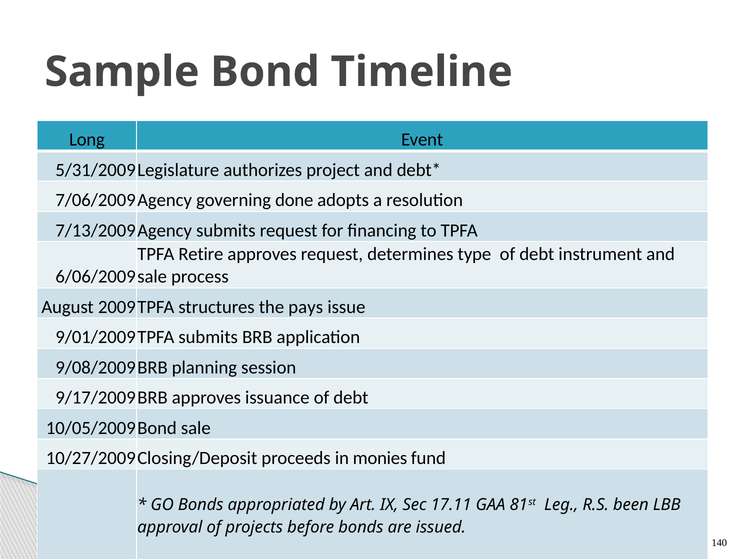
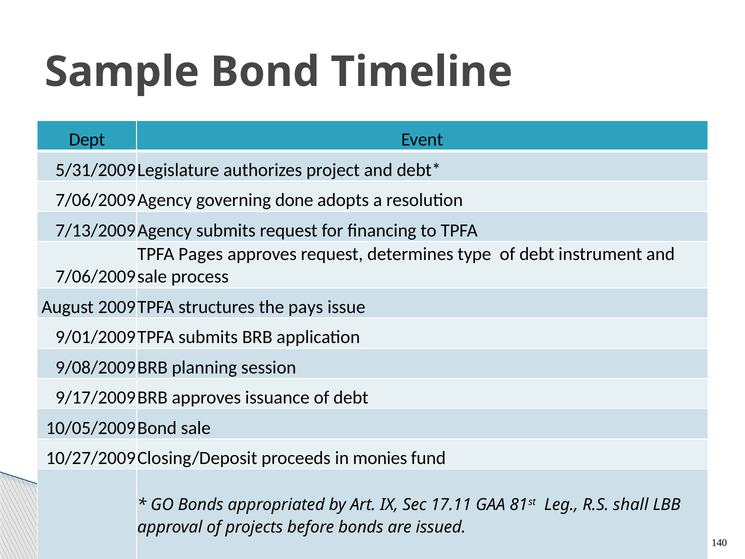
Long: Long -> Dept (87, 140)
Retire: Retire -> Pages (201, 254)
6/06/2009: 6/06/2009 -> 7/06/2009 (96, 277)
been: been -> shall (631, 504)
